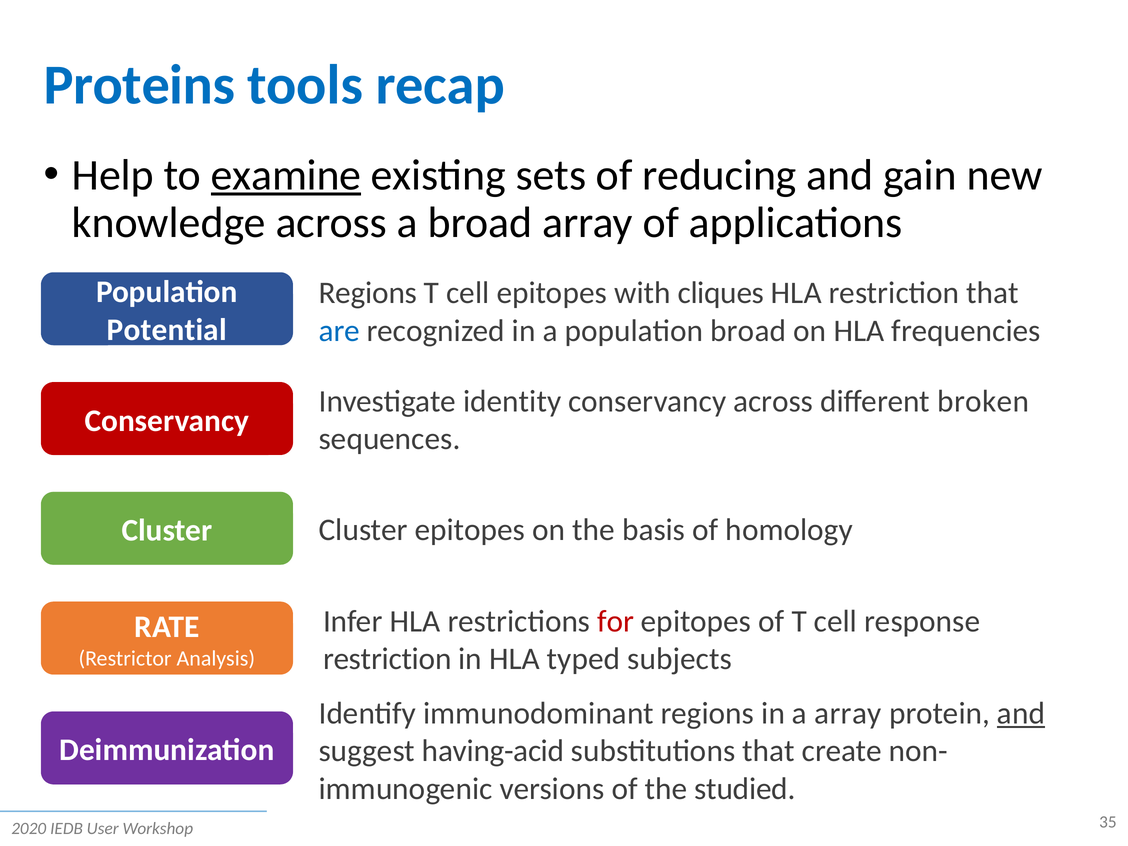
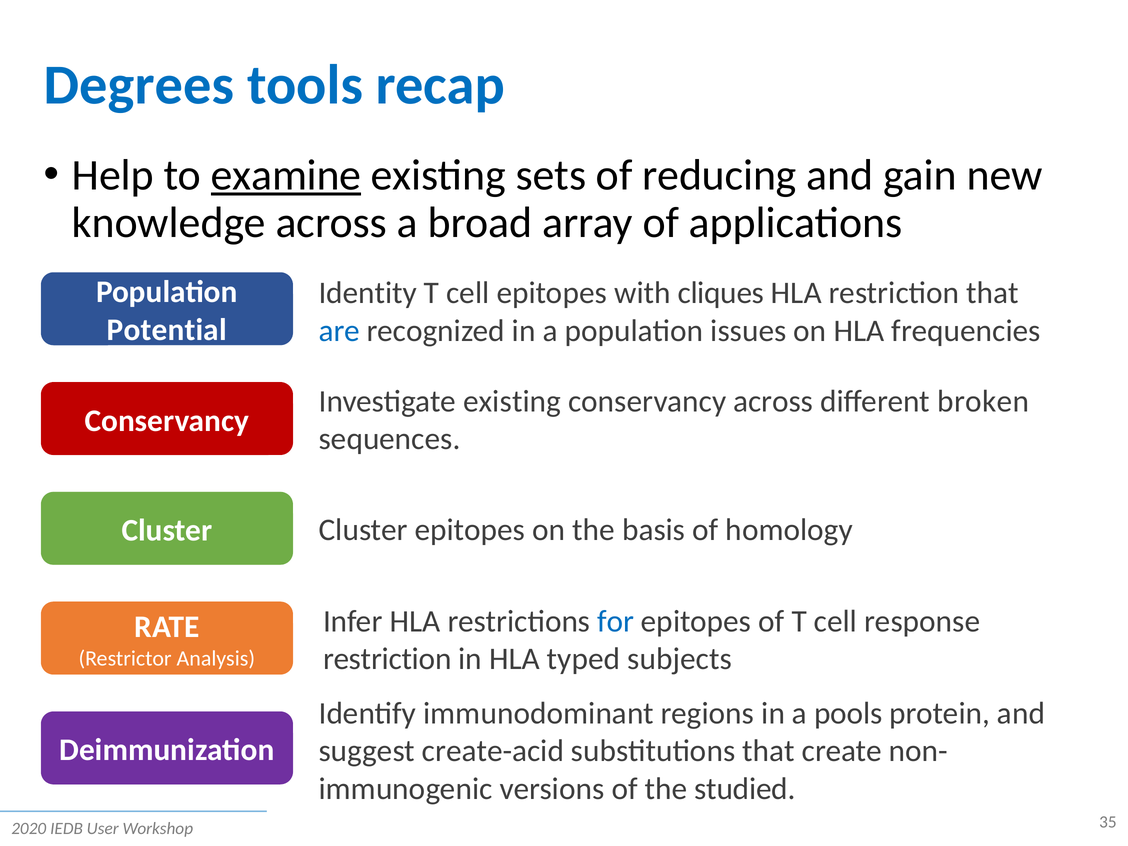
Proteins: Proteins -> Degrees (139, 85)
Regions: Regions -> Identity (368, 293)
population broad: broad -> issues (748, 331)
Investigate identity: identity -> existing (512, 402)
for colour: red -> blue (616, 621)
a array: array -> pools (848, 713)
and underline: present -> none (1021, 713)
having-acid: having-acid -> create-acid (493, 751)
